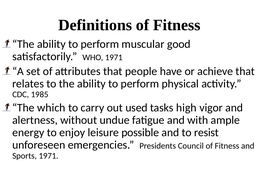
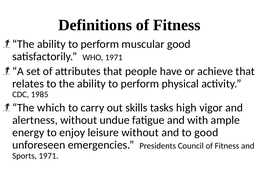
used: used -> skills (136, 108)
leisure possible: possible -> without (140, 133)
to resist: resist -> good (206, 133)
